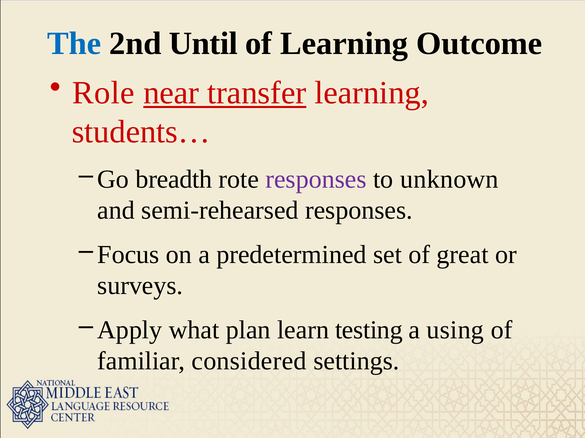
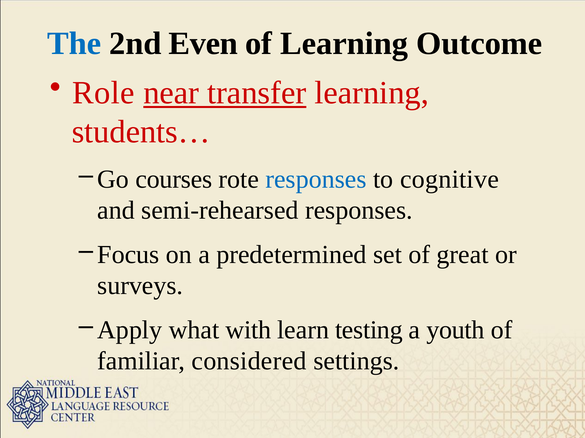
Until: Until -> Even (203, 44)
breadth: breadth -> courses (174, 180)
responses colour: purple -> blue (316, 180)
unknown: unknown -> cognitive (449, 180)
plan: plan -> with (248, 330)
using: using -> youth (456, 330)
